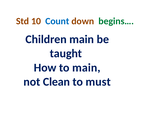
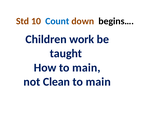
begins… colour: green -> black (116, 21)
Children main: main -> work (82, 39)
must: must -> main (98, 82)
